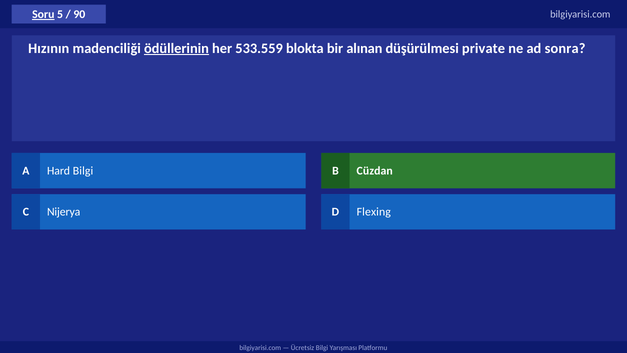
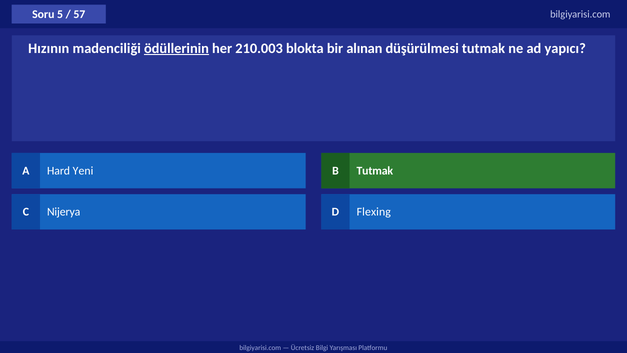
Soru underline: present -> none (43, 14)
90: 90 -> 57 (79, 14)
533.559: 533.559 -> 210.003 (259, 48)
düşürülmesi private: private -> tutmak (484, 48)
sonra: sonra -> yapıcı (565, 48)
Hard Bilgi: Bilgi -> Yeni (83, 171)
B Cüzdan: Cüzdan -> Tutmak (375, 171)
